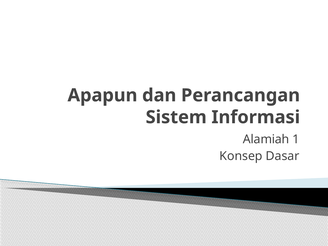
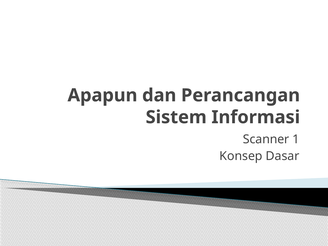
Alamiah: Alamiah -> Scanner (266, 139)
